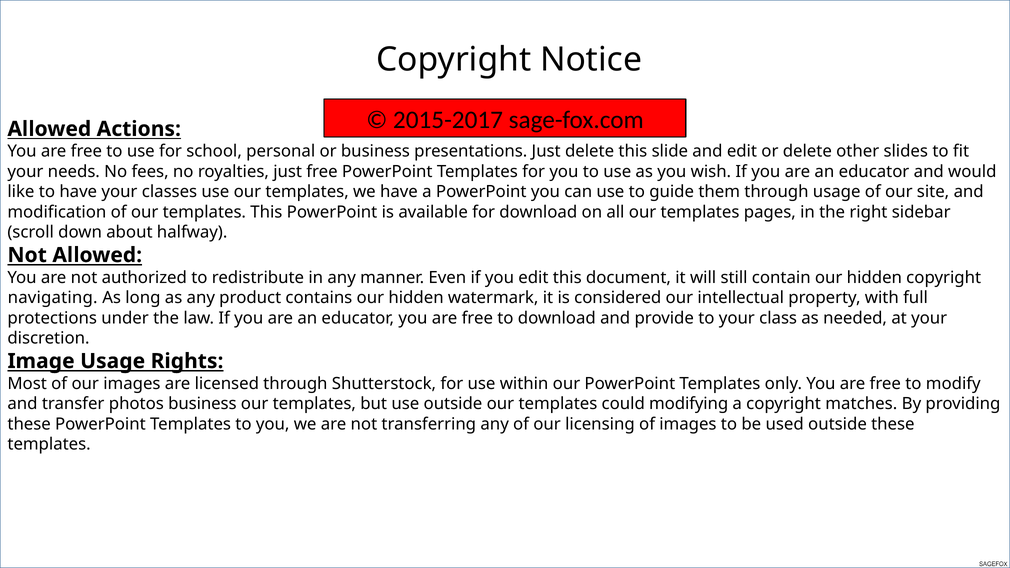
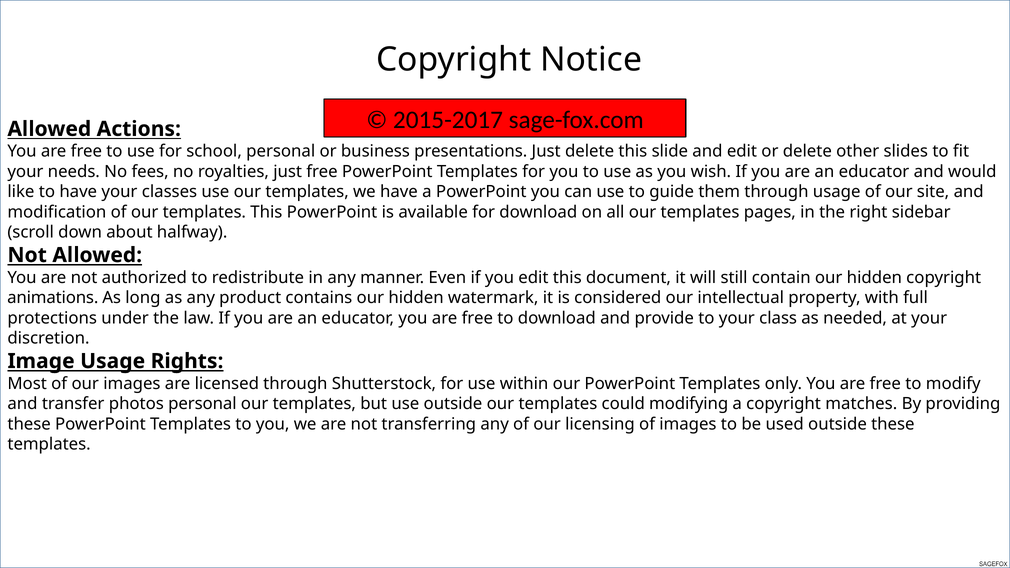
navigating: navigating -> animations (53, 298)
photos business: business -> personal (202, 404)
